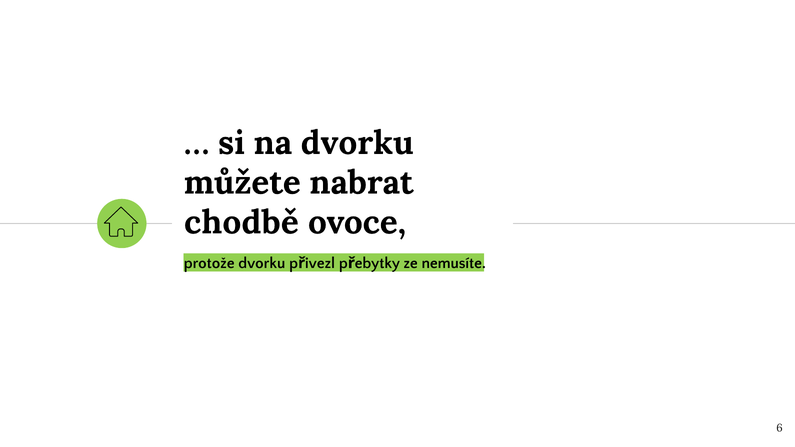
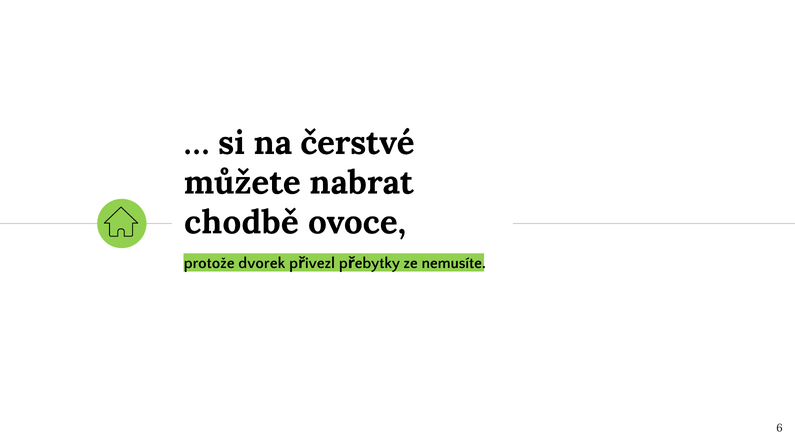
na dvorku: dvorku -> čerstvé (357, 143)
protože dvorku: dvorku -> dvorek (262, 263)
